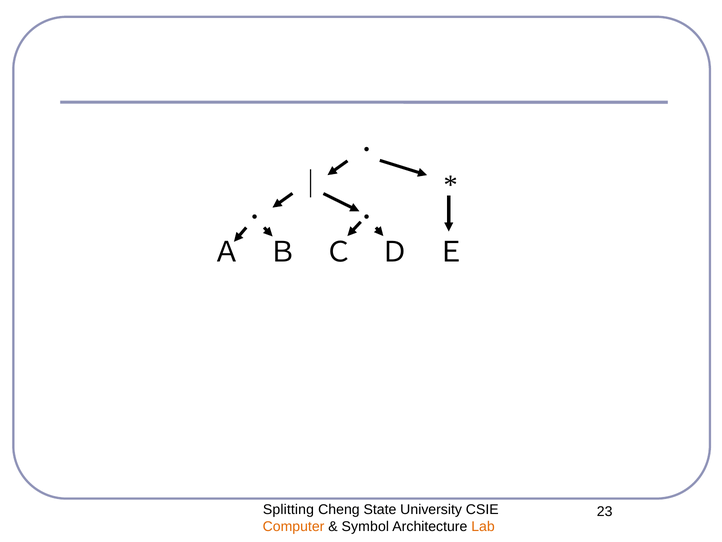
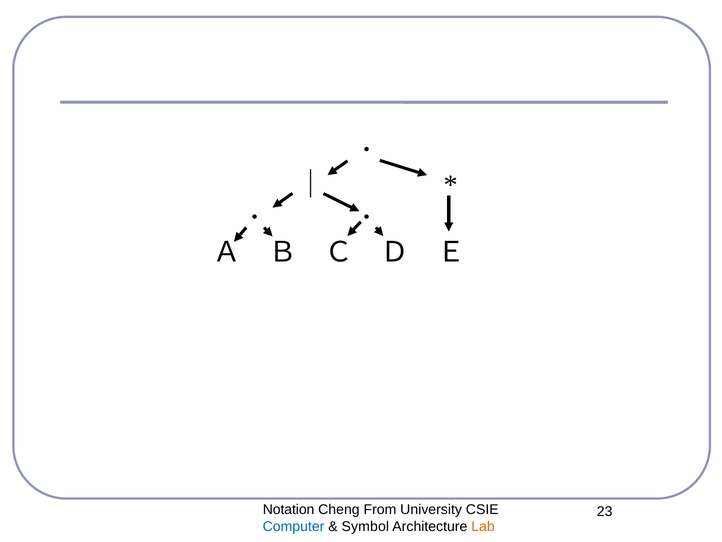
Splitting: Splitting -> Notation (289, 509)
State: State -> From (380, 509)
Computer colour: orange -> blue (294, 526)
